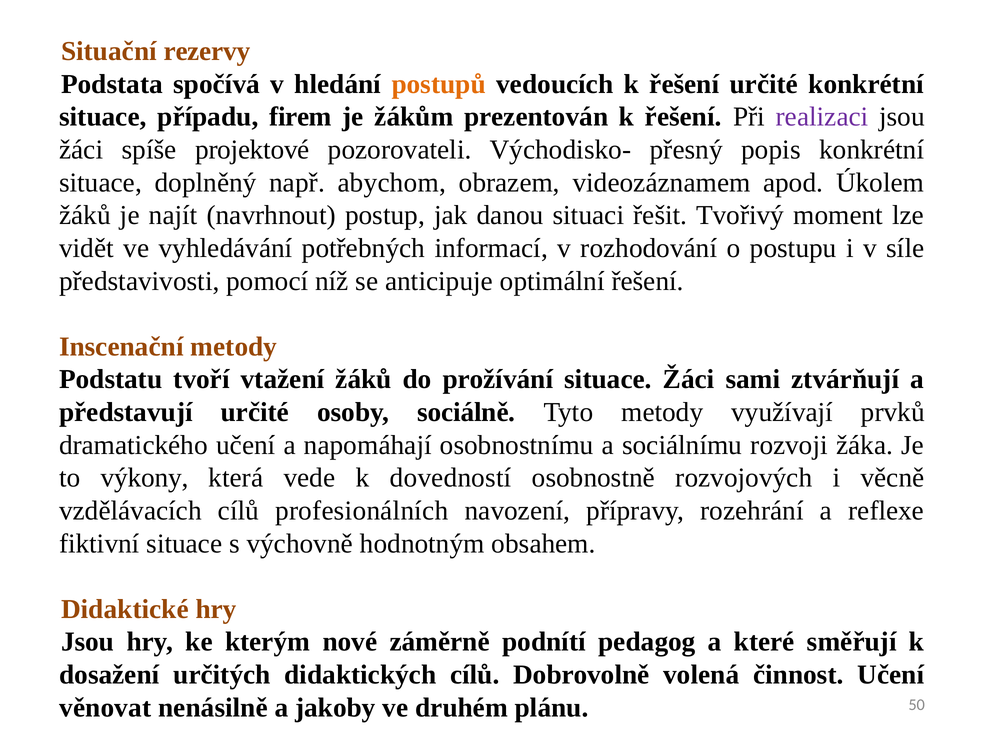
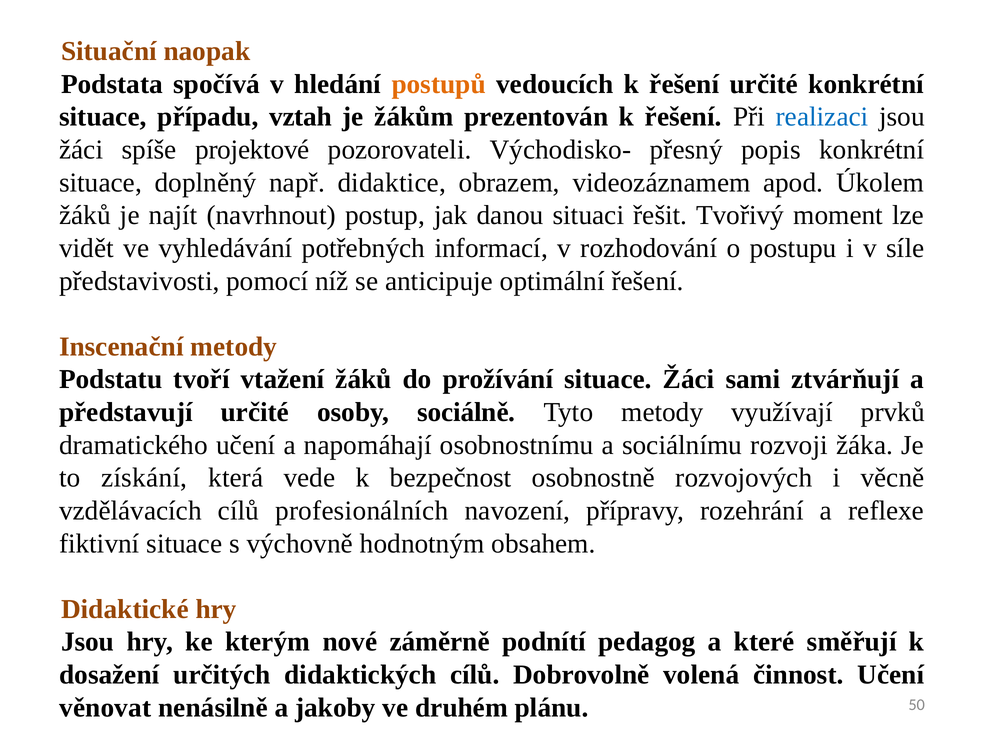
rezervy: rezervy -> naopak (207, 51)
firem: firem -> vztah (300, 117)
realizaci colour: purple -> blue (822, 117)
abychom: abychom -> didaktice (392, 183)
výkony: výkony -> získání (144, 478)
dovedností: dovedností -> bezpečnost (451, 478)
